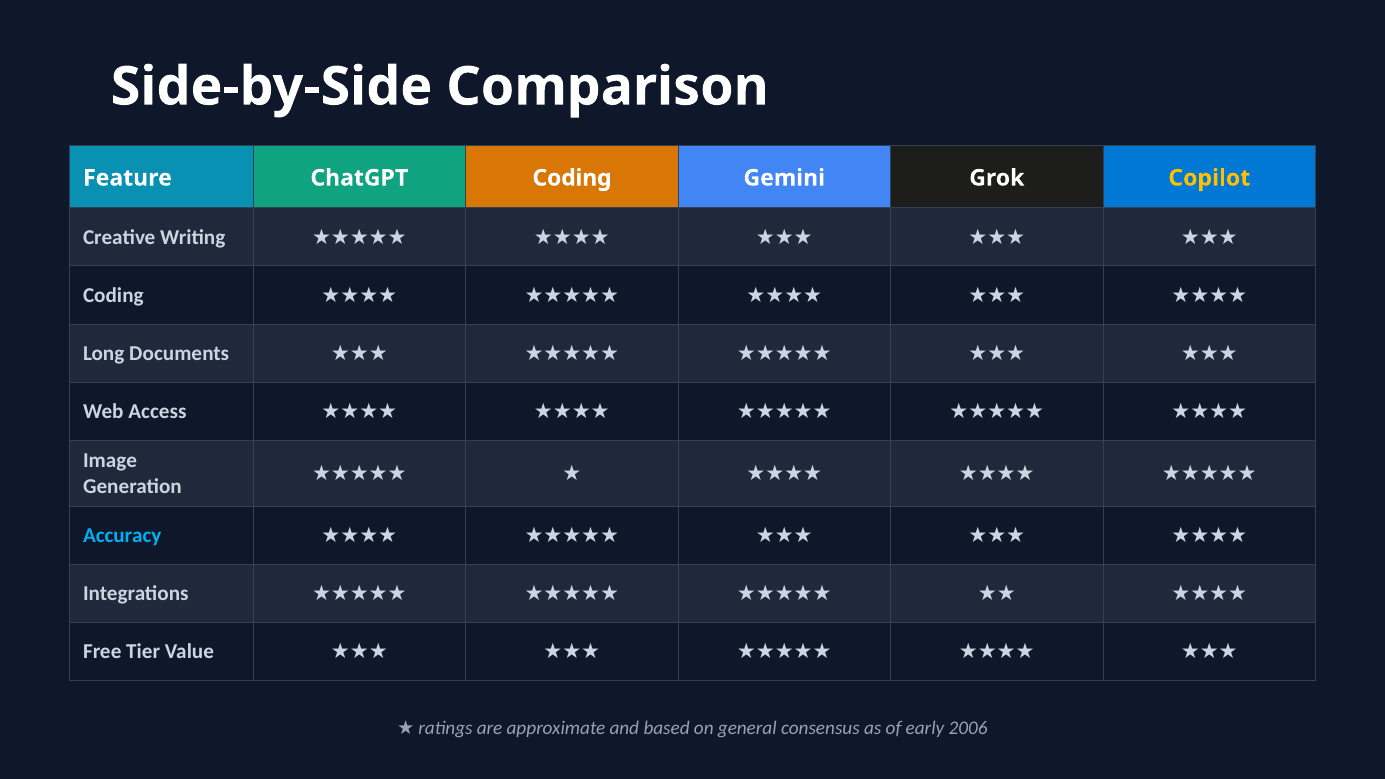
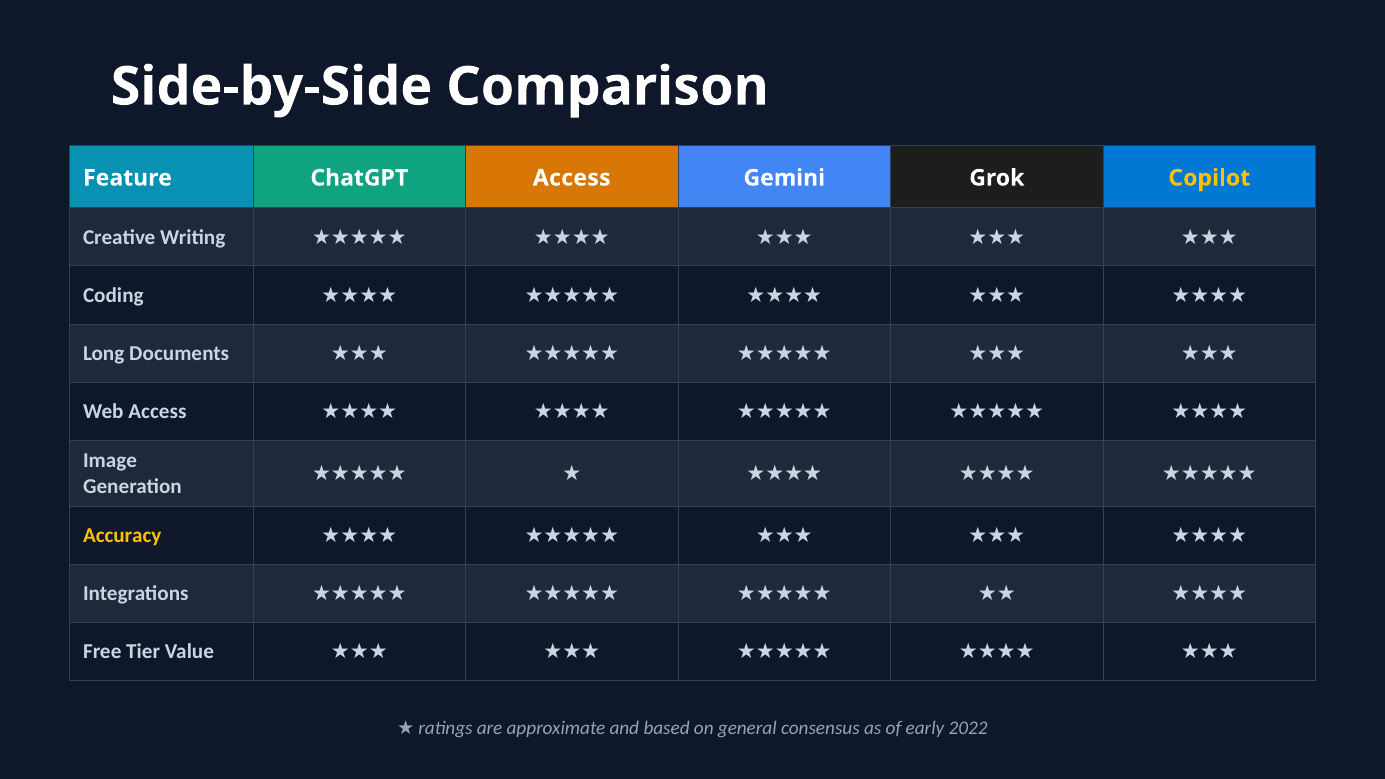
ChatGPT Coding: Coding -> Access (572, 178)
Accuracy colour: light blue -> yellow (122, 536)
2006: 2006 -> 2022 (968, 728)
